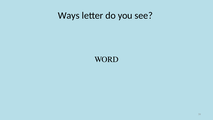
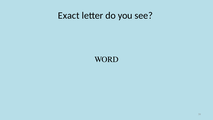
Ways: Ways -> Exact (69, 15)
